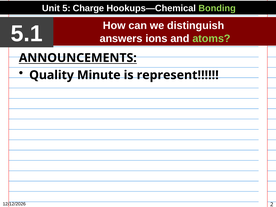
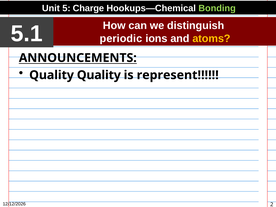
answers: answers -> periodic (121, 39)
atoms colour: light green -> yellow (211, 39)
Quality Minute: Minute -> Quality (99, 75)
